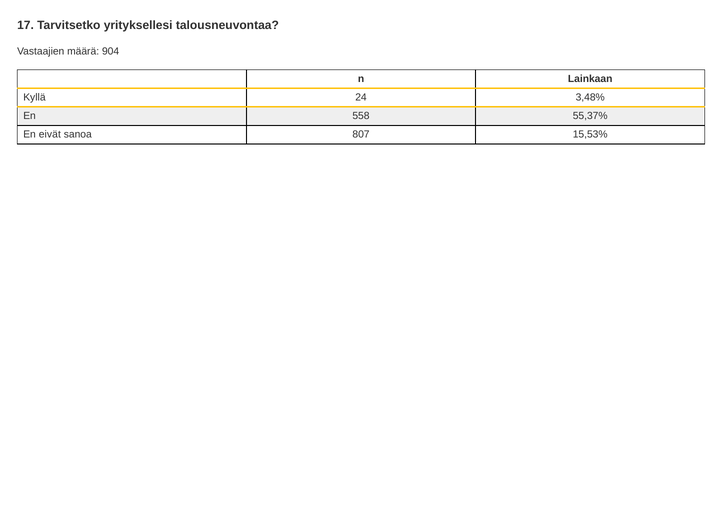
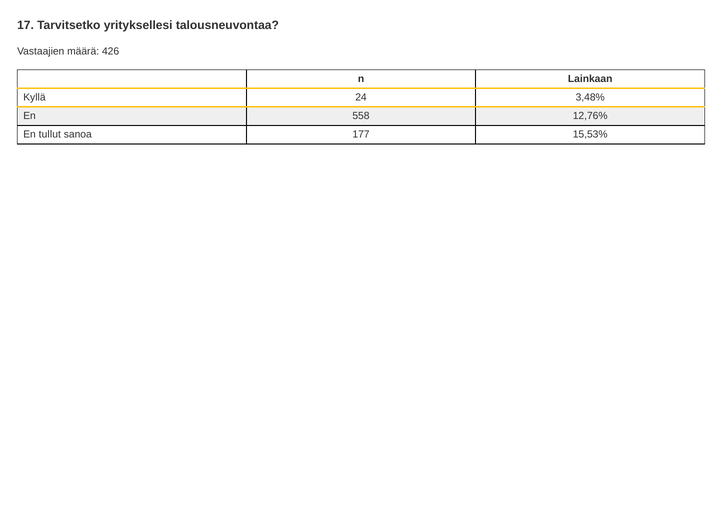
904: 904 -> 426 (111, 51)
55,37%: 55,37% -> 12,76% (590, 116)
eivät: eivät -> tullut (50, 134)
807: 807 -> 177 (361, 134)
